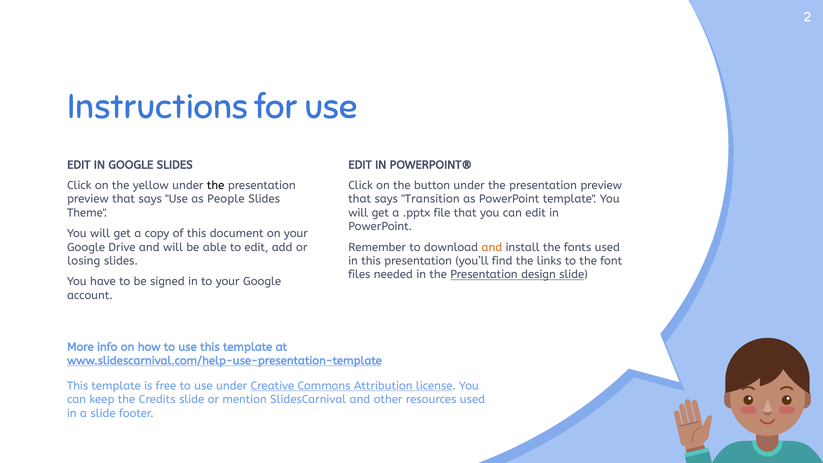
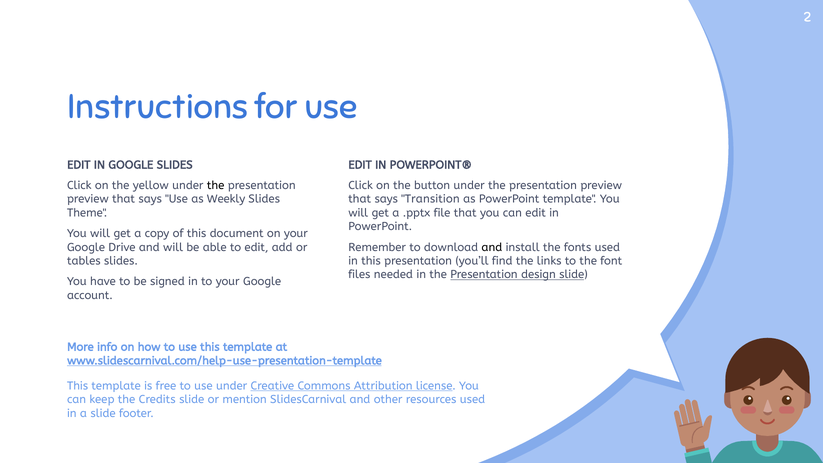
People: People -> Weekly (226, 199)
and colour: orange -> black (492, 247)
losing: losing -> tables (84, 261)
